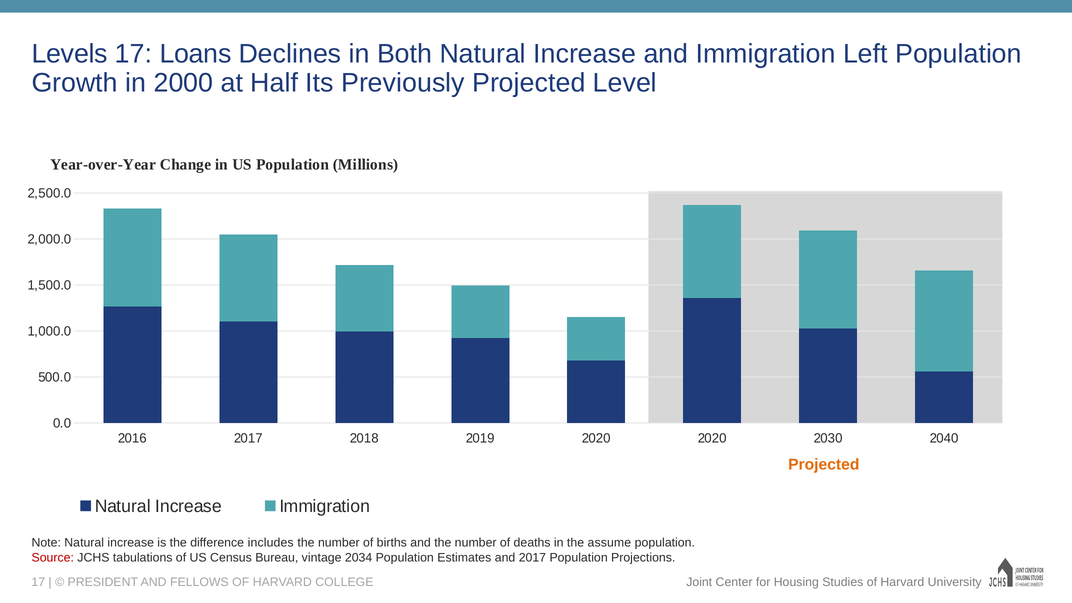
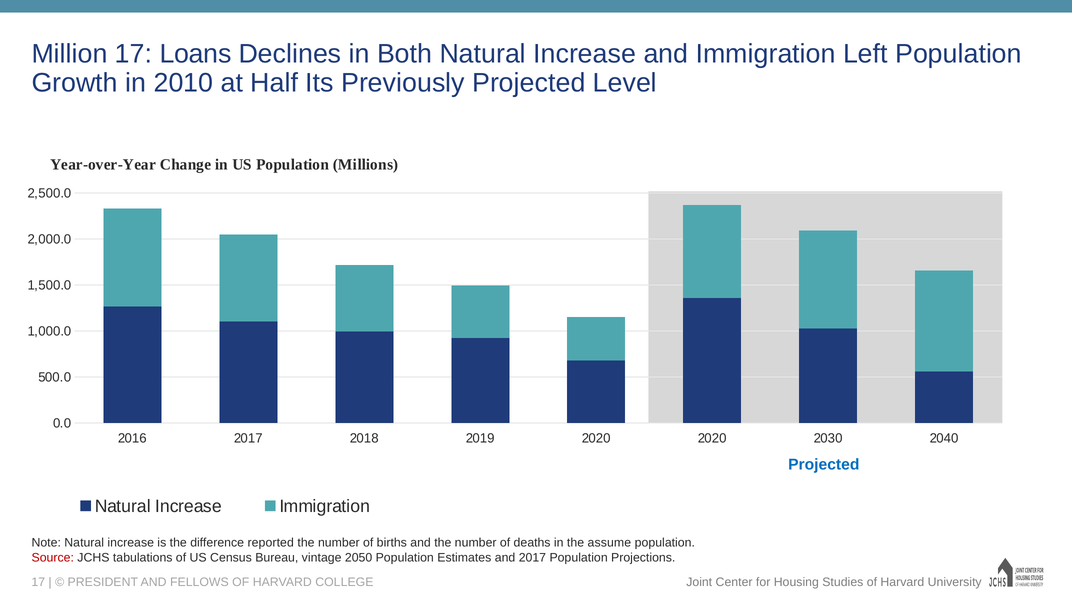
Levels: Levels -> Million (70, 54)
2000: 2000 -> 2010 (183, 83)
Projected colour: orange -> blue (824, 465)
includes: includes -> reported (271, 543)
2034: 2034 -> 2050 (359, 558)
